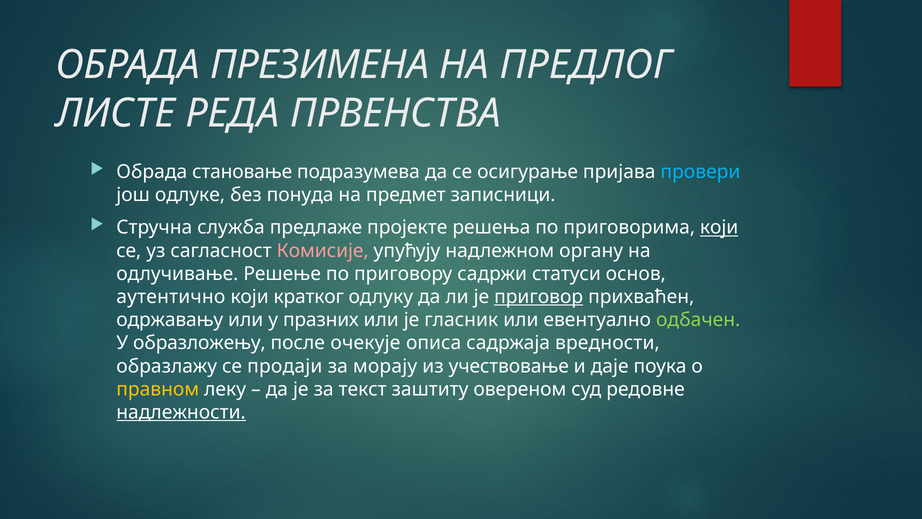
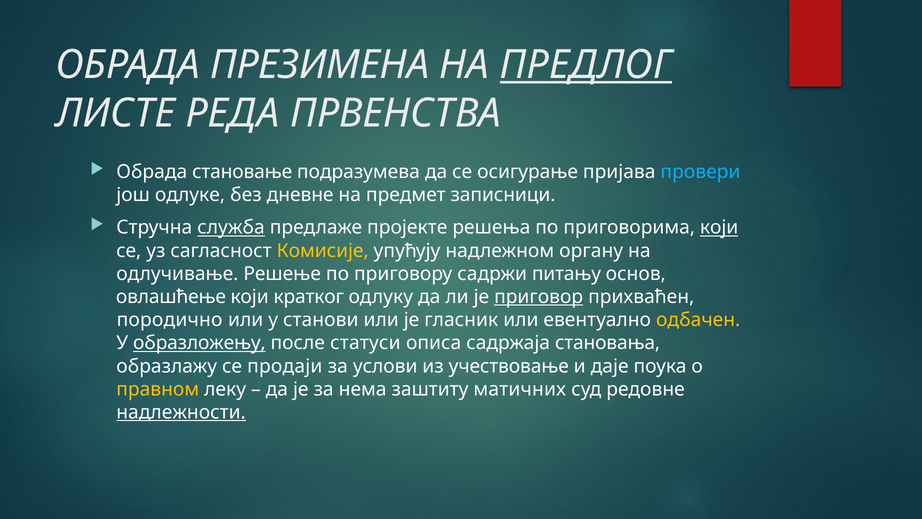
ПРЕДЛОГ underline: none -> present (586, 65)
понуда: понуда -> дневне (300, 195)
служба underline: none -> present (231, 227)
Комисије colour: pink -> yellow (323, 250)
статуси: статуси -> питању (566, 274)
аутентично: аутентично -> овлашћење (171, 297)
одржавању: одржавању -> породично (170, 320)
празних: празних -> станови (321, 320)
одбачен colour: light green -> yellow (698, 320)
образложењу underline: none -> present (199, 343)
очекује: очекује -> статуси (365, 343)
вредности: вредности -> становања (608, 343)
морају: морају -> услови (385, 366)
текст: текст -> нема (363, 389)
овереном: овереном -> матичних (520, 389)
